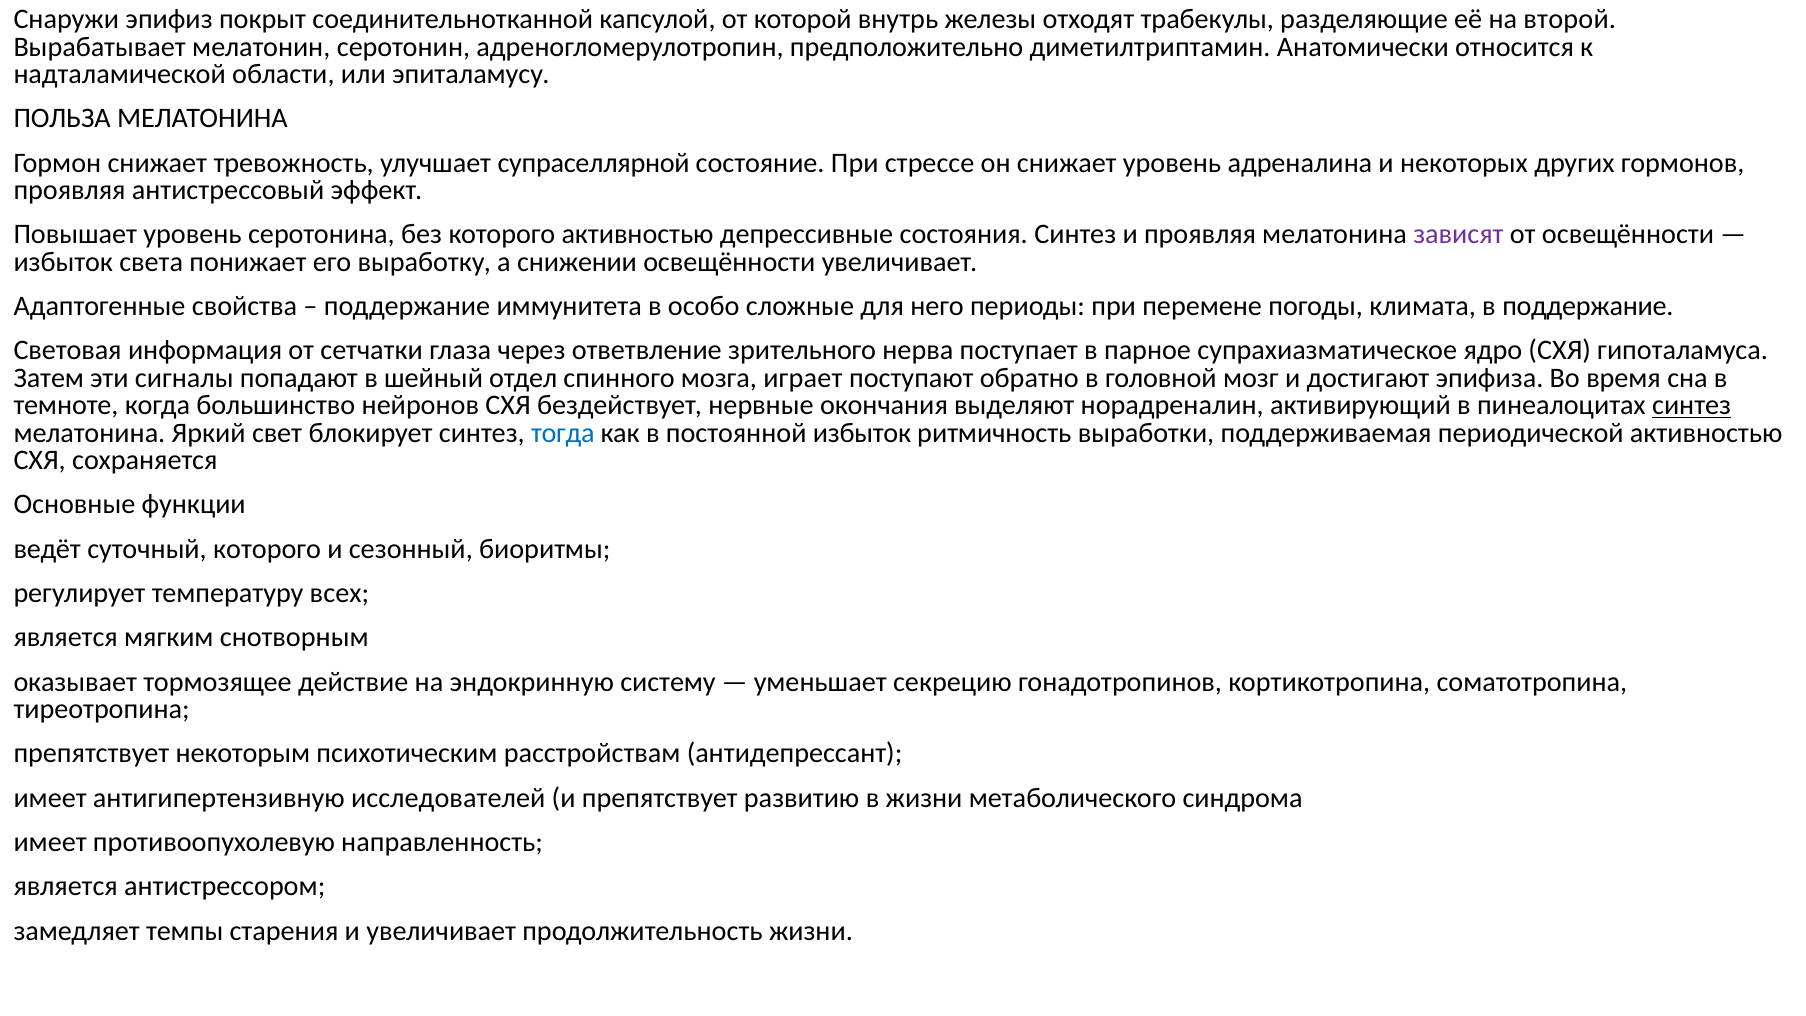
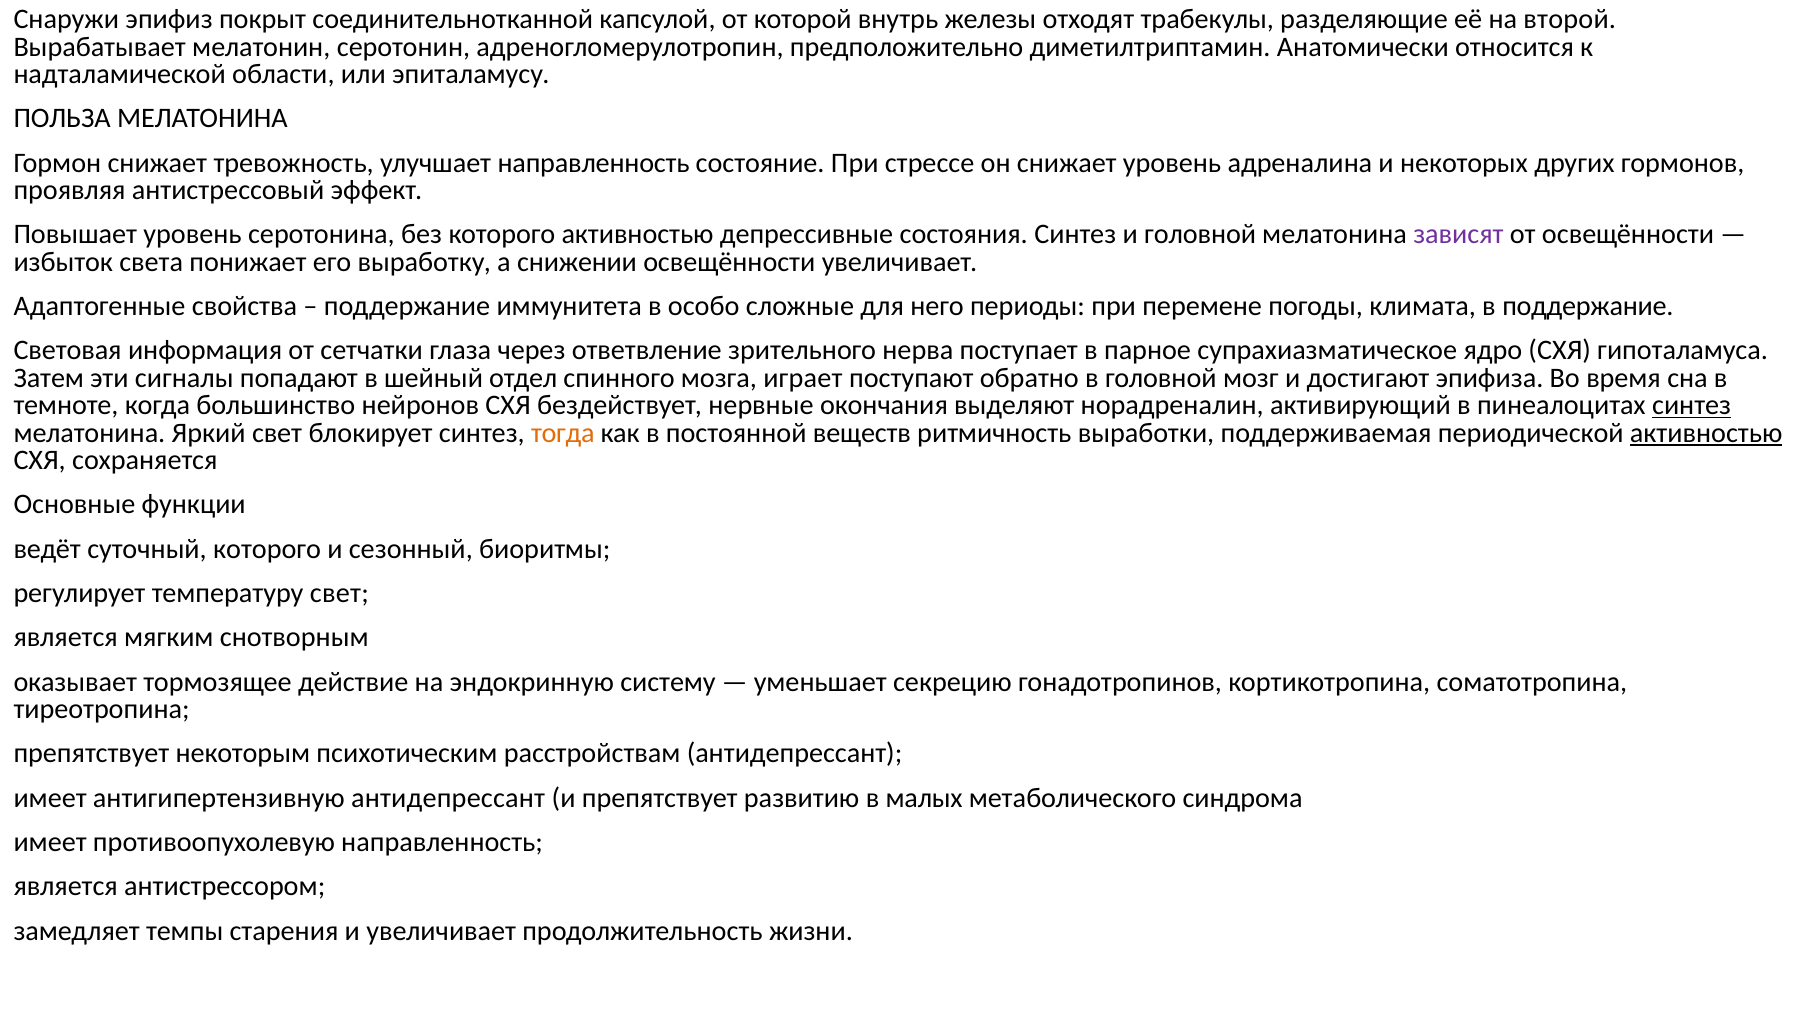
улучшает супраселлярной: супраселлярной -> направленность (594, 163)
и проявляя: проявляя -> головной (1200, 235)
тогда colour: blue -> orange (563, 433)
постоянной избыток: избыток -> веществ (862, 433)
активностью underline: none -> present (1706, 433)
температуру всех: всех -> свет (339, 593)
антигипертензивную исследователей: исследователей -> антидепрессант (448, 798)
в жизни: жизни -> малых (924, 798)
